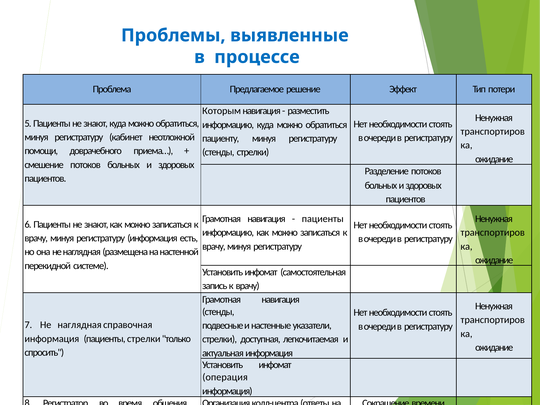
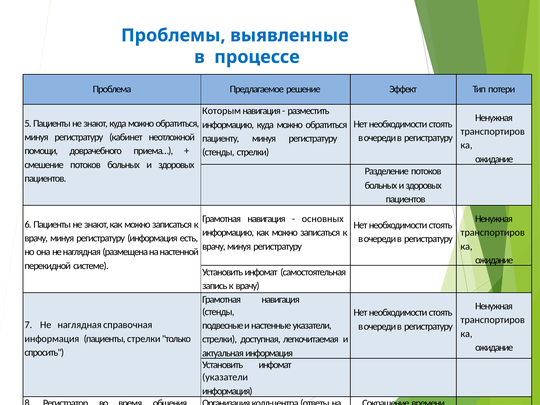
пациенты: пациенты -> основных (323, 219)
операция: операция -> указатели (225, 377)
